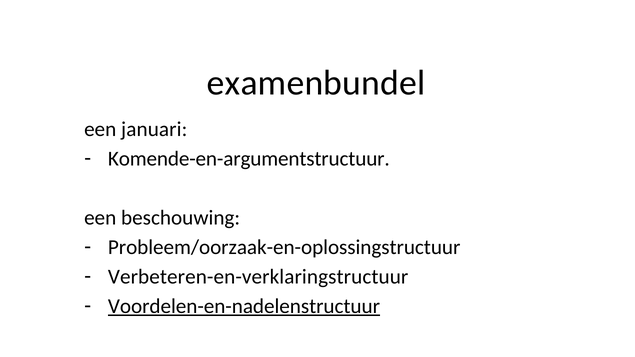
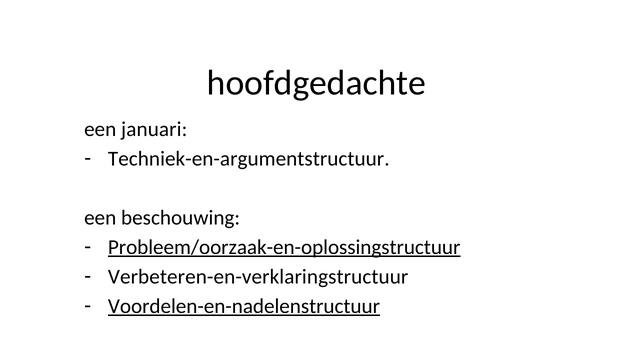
examenbundel: examenbundel -> hoofdgedachte (316, 83)
Komende-en-argumentstructuur: Komende-en-argumentstructuur -> Techniek-en-argumentstructuur (249, 159)
Probleem/oorzaak-en-oplossingstructuur underline: none -> present (284, 247)
